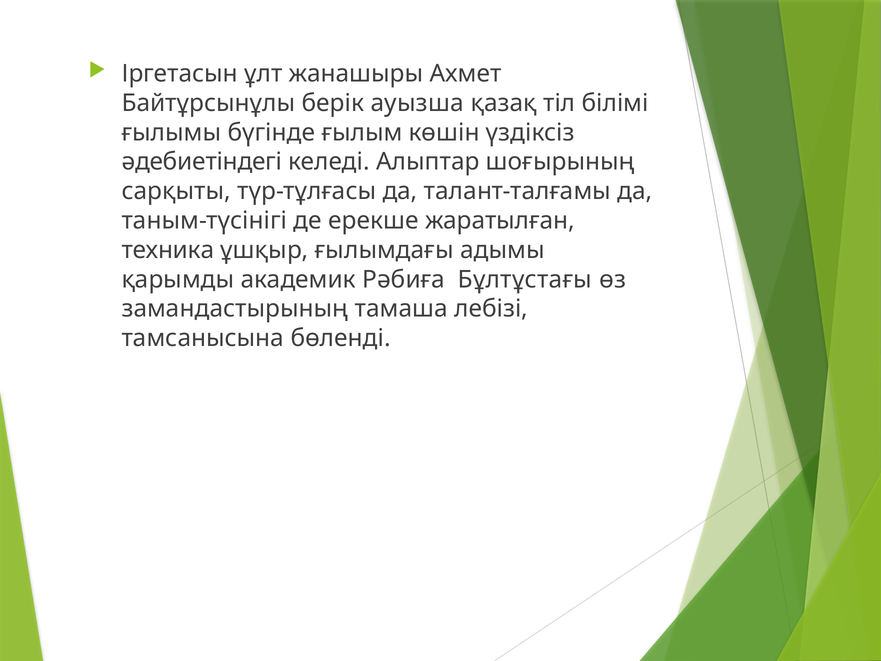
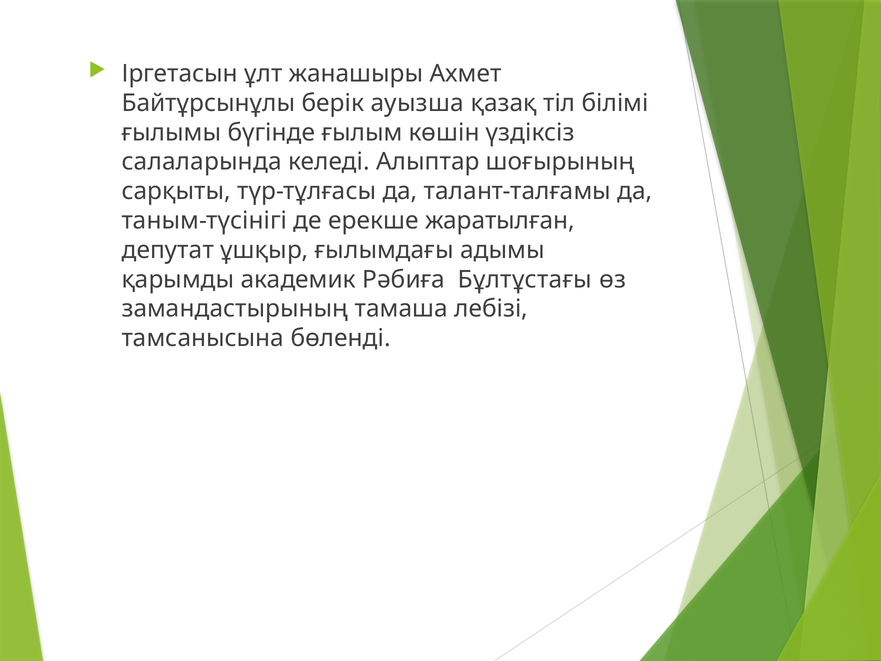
әдебиетіндегі: әдебиетіндегі -> салаларында (202, 162)
техника: техника -> депутат (168, 250)
